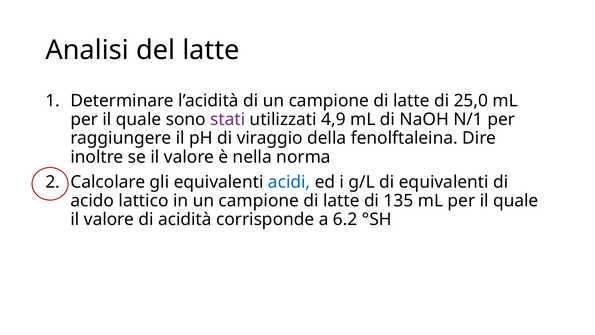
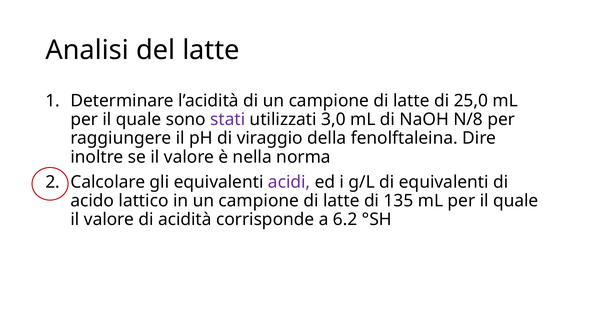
4,9: 4,9 -> 3,0 (333, 119)
N/1: N/1 -> N/8 (468, 119)
acidi colour: blue -> purple (289, 182)
